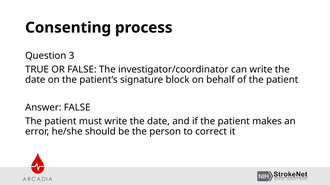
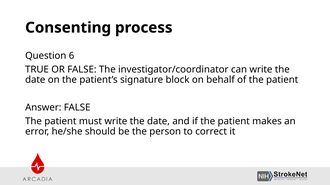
3: 3 -> 6 (72, 56)
